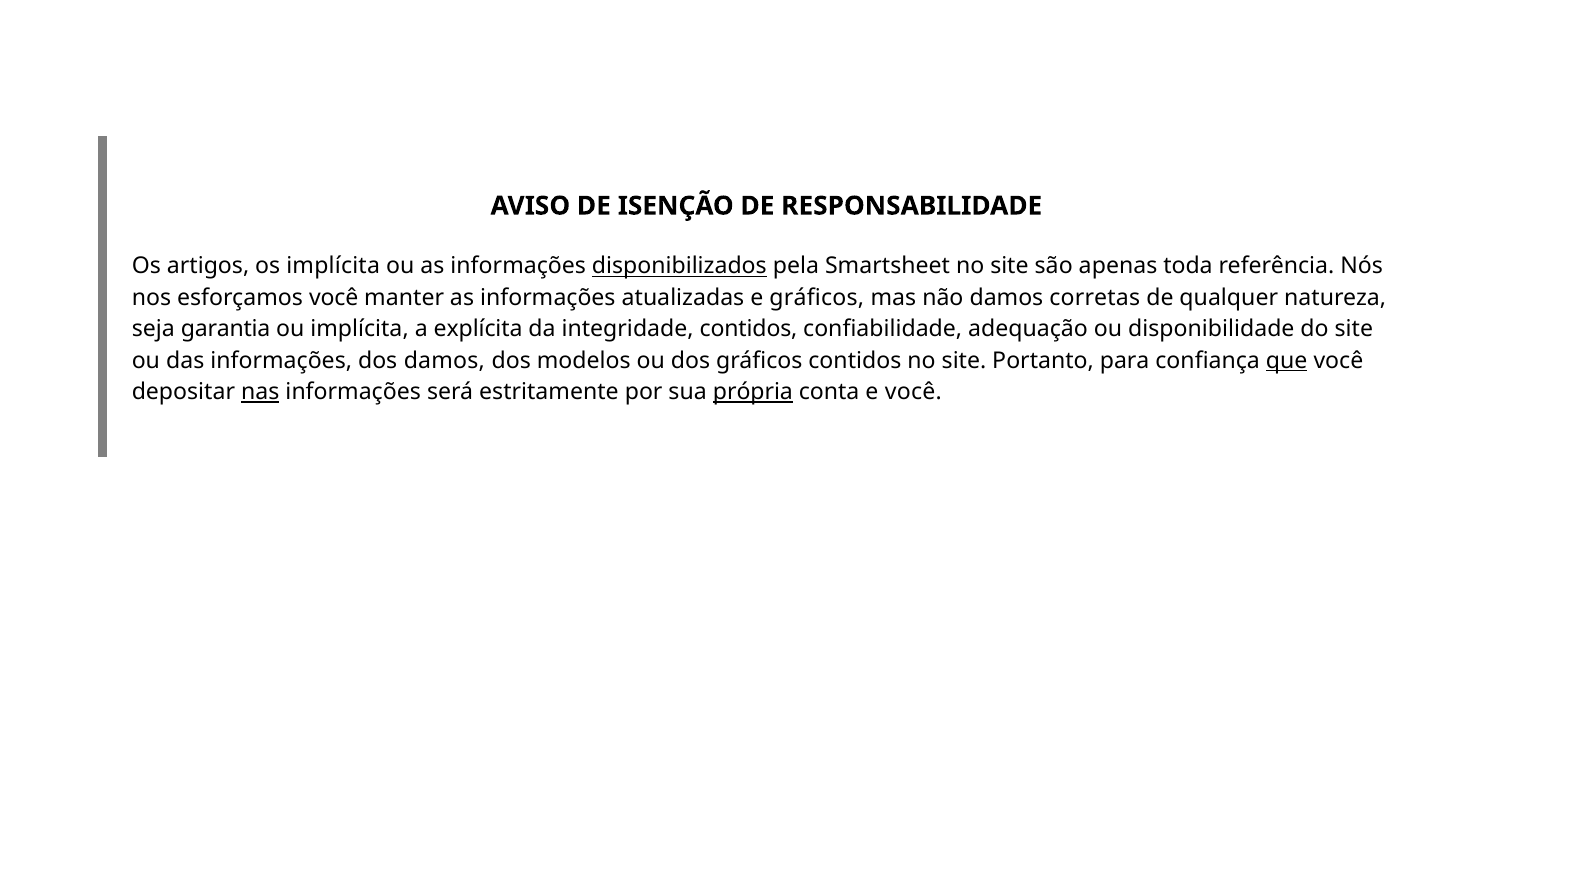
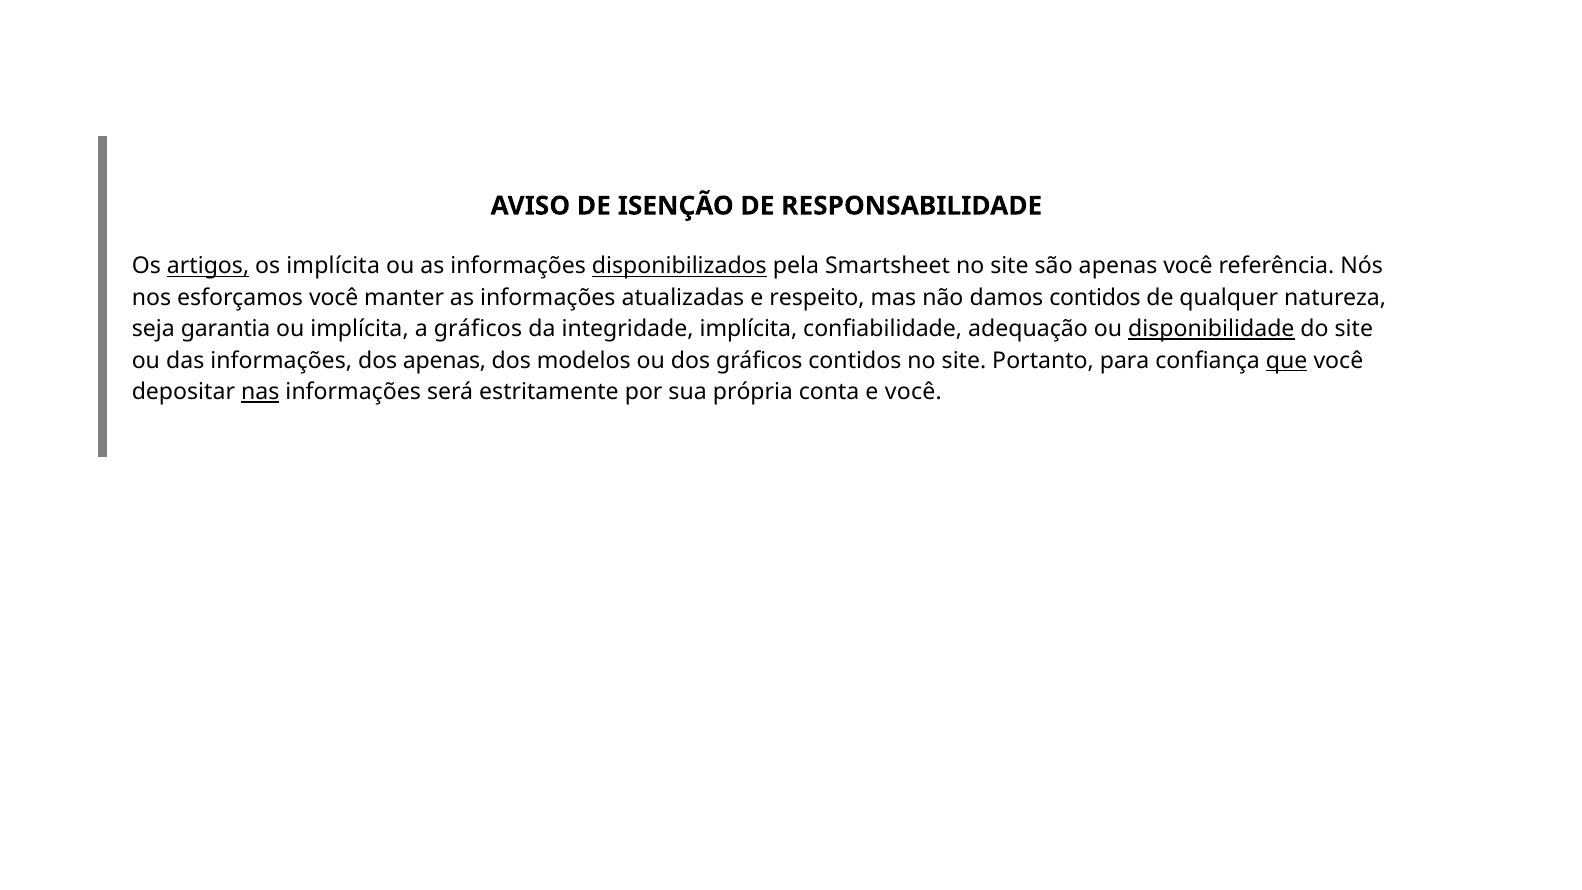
artigos underline: none -> present (208, 266)
apenas toda: toda -> você (1188, 266)
e gráficos: gráficos -> respeito (817, 298)
damos corretas: corretas -> contidos (1095, 298)
a explícita: explícita -> gráficos (478, 329)
integridade contidos: contidos -> implícita (748, 329)
disponibilidade underline: none -> present (1211, 329)
dos damos: damos -> apenas (445, 361)
própria underline: present -> none (753, 392)
